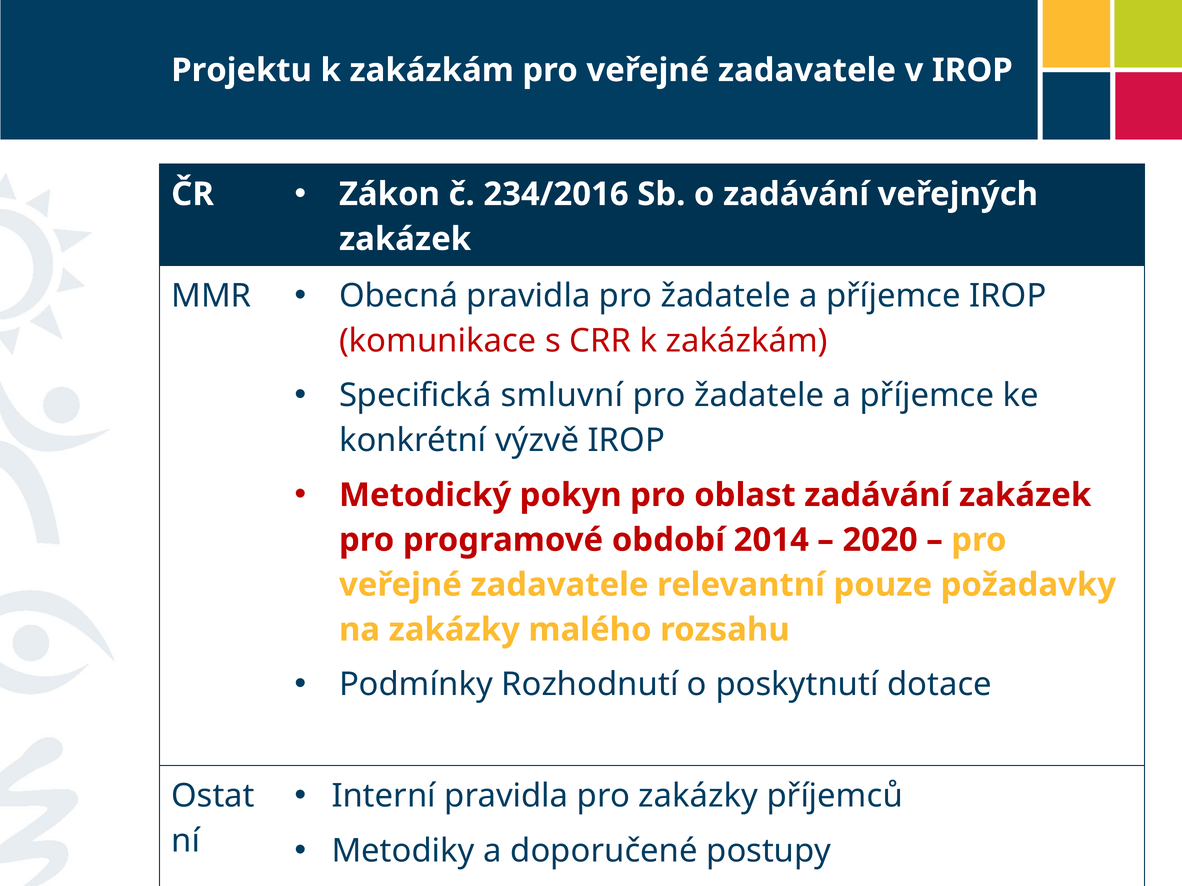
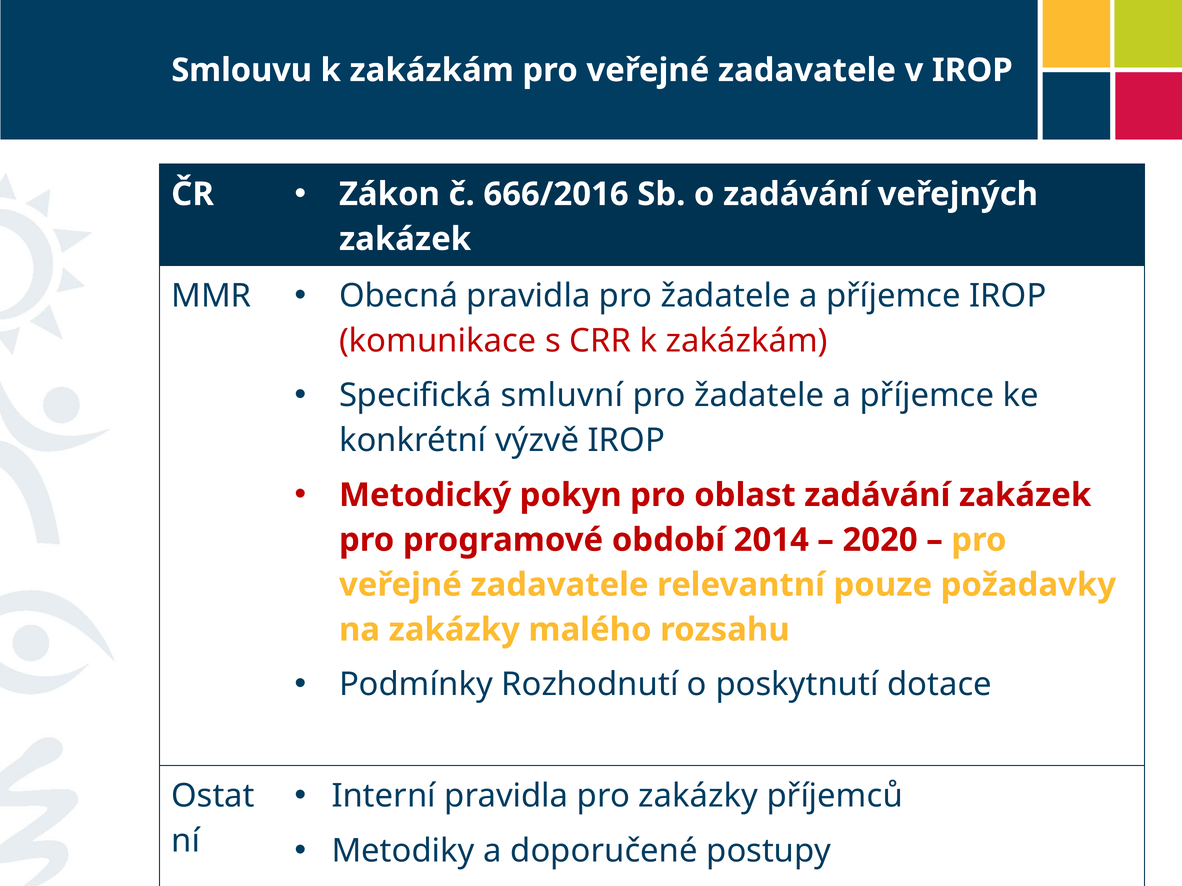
Projektu: Projektu -> Smlouvu (242, 70)
234/2016: 234/2016 -> 666/2016 (556, 194)
